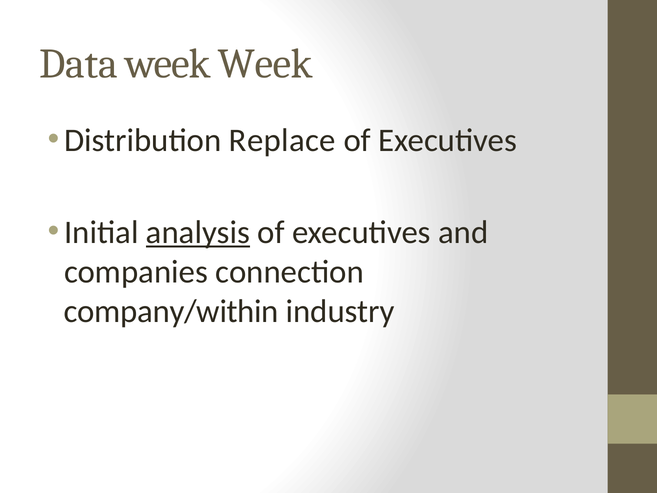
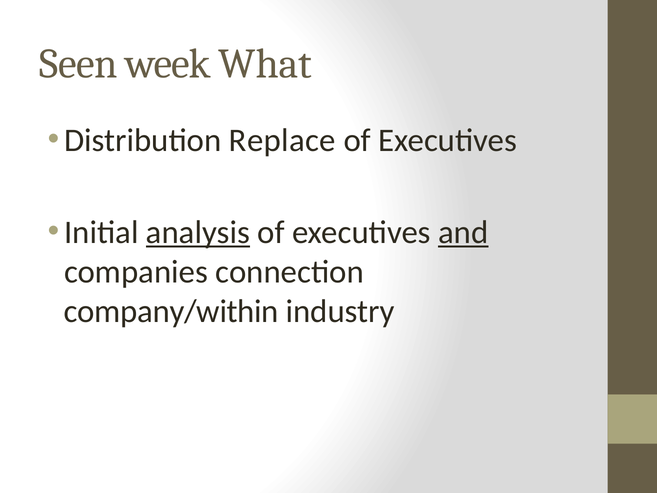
Data: Data -> Seen (79, 64)
week Week: Week -> What (265, 64)
and underline: none -> present (463, 232)
